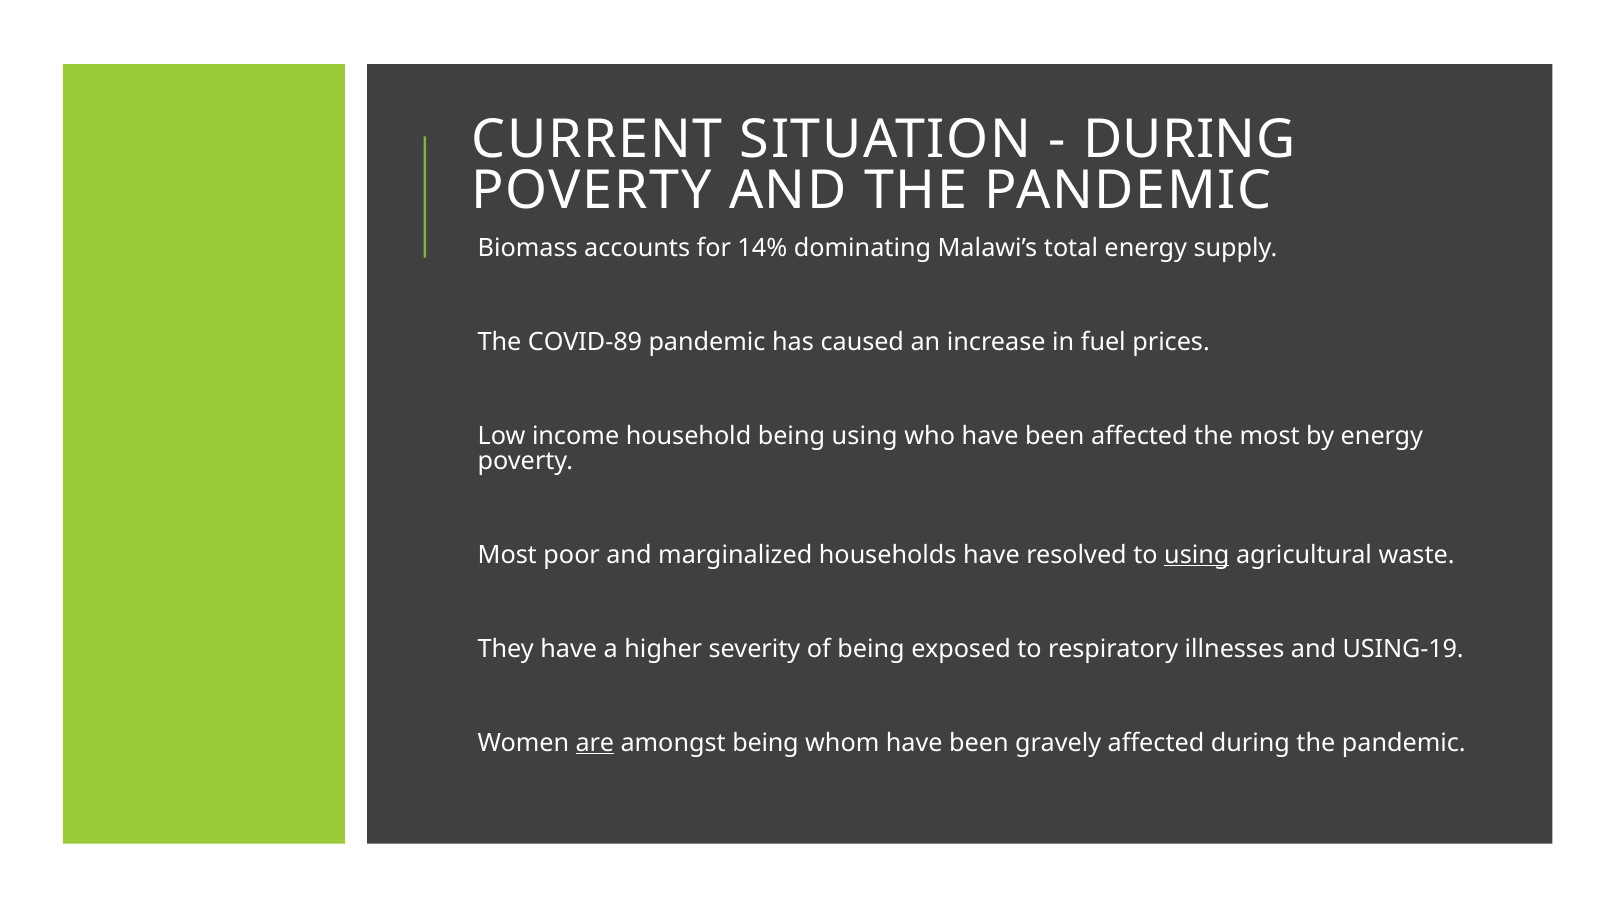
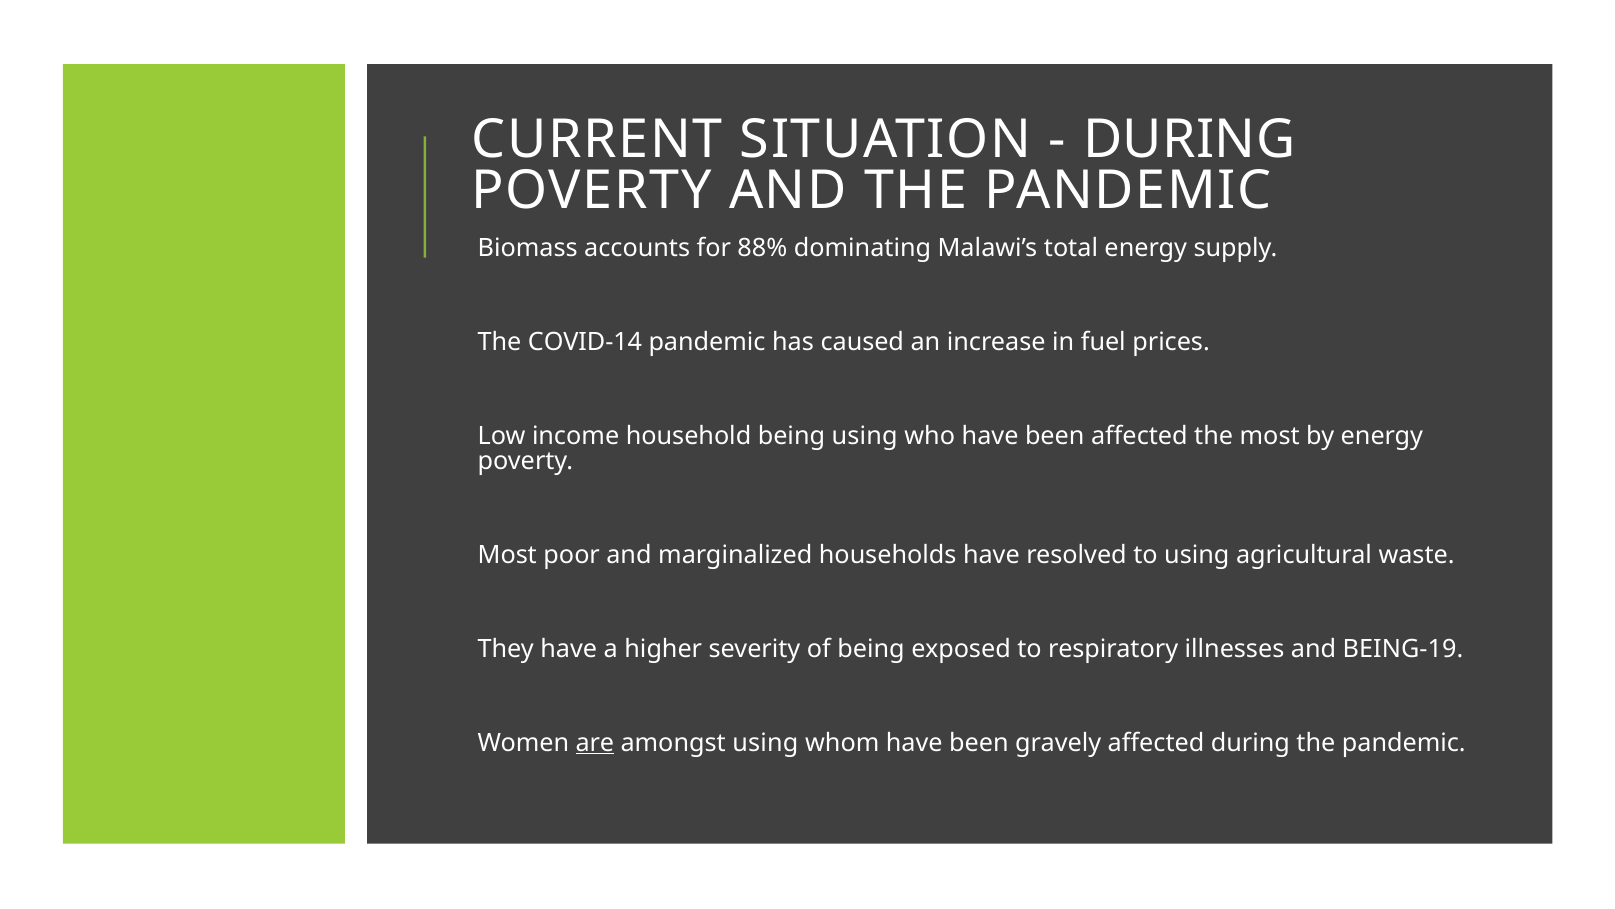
14%: 14% -> 88% (762, 248)
COVID-89: COVID-89 -> COVID-14 (585, 342)
using underline: present -> none (1197, 554)
USING-19: USING-19 -> BEING-19 (1403, 648)
amongst being: being -> using (765, 742)
